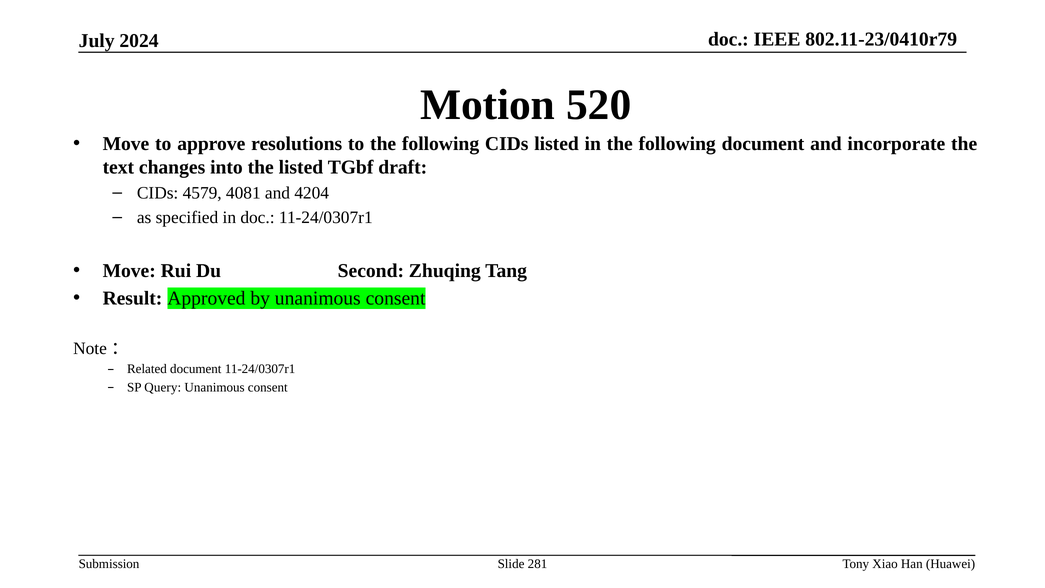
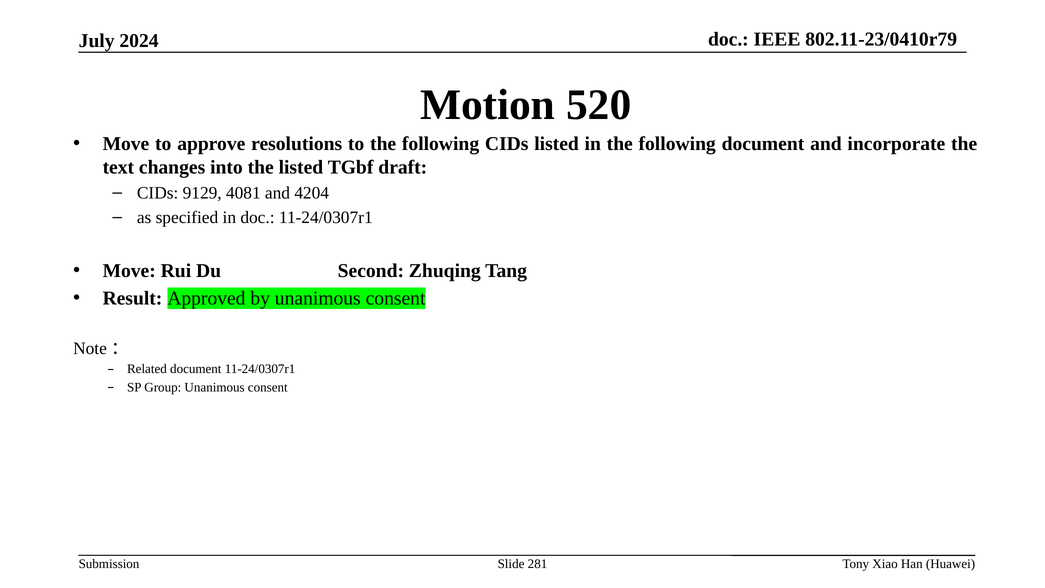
4579: 4579 -> 9129 (202, 193)
Query: Query -> Group (163, 387)
